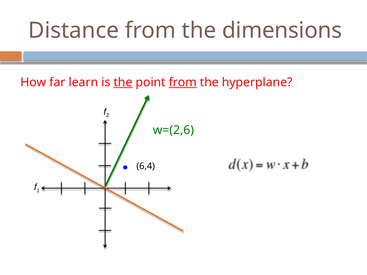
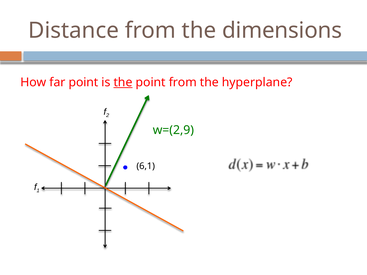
far learn: learn -> point (83, 82)
from underline: present -> none (183, 82)
w=(2,6: w=(2,6 -> w=(2,9 (173, 130)
6,4: 6,4 -> 6,1 (146, 166)
